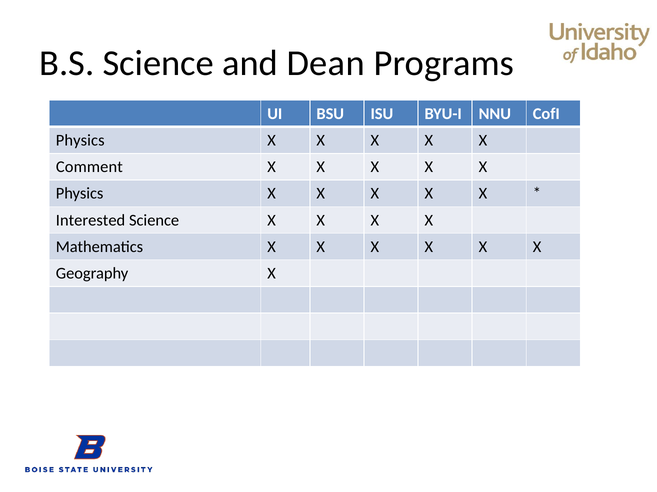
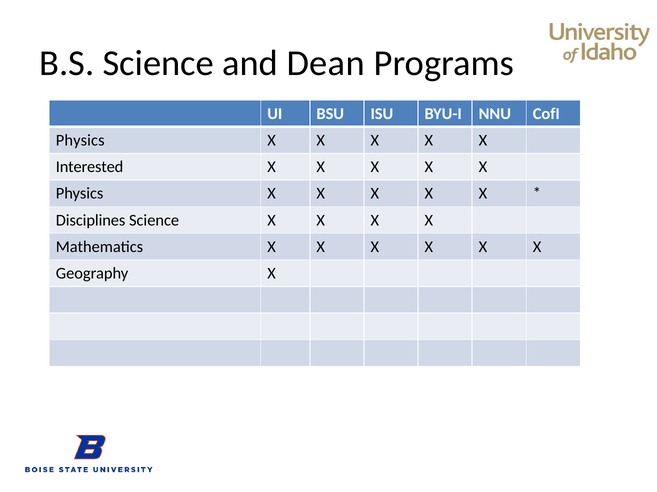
Comment: Comment -> Interested (90, 167)
Interested: Interested -> Disciplines (91, 220)
